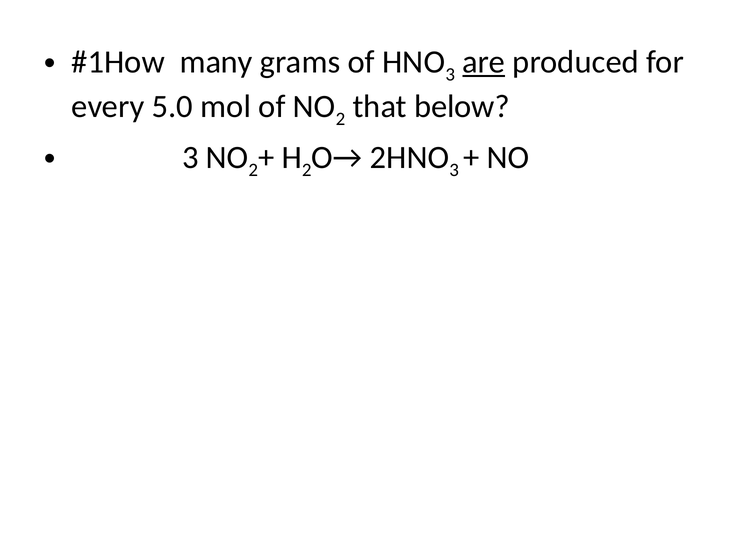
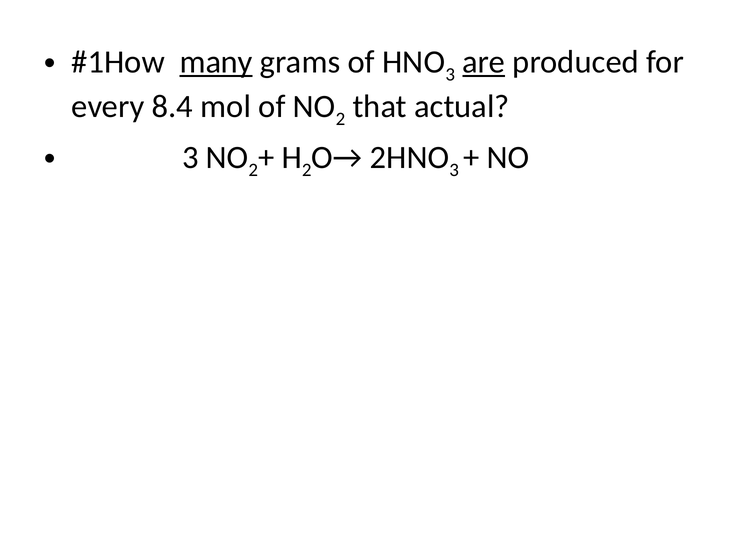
many underline: none -> present (216, 62)
5.0: 5.0 -> 8.4 (172, 107)
below: below -> actual (462, 107)
